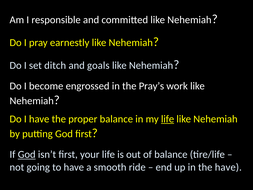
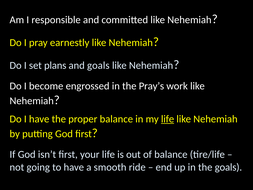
ditch: ditch -> plans (55, 65)
God underline: present -> none (27, 154)
the have: have -> goals (228, 167)
